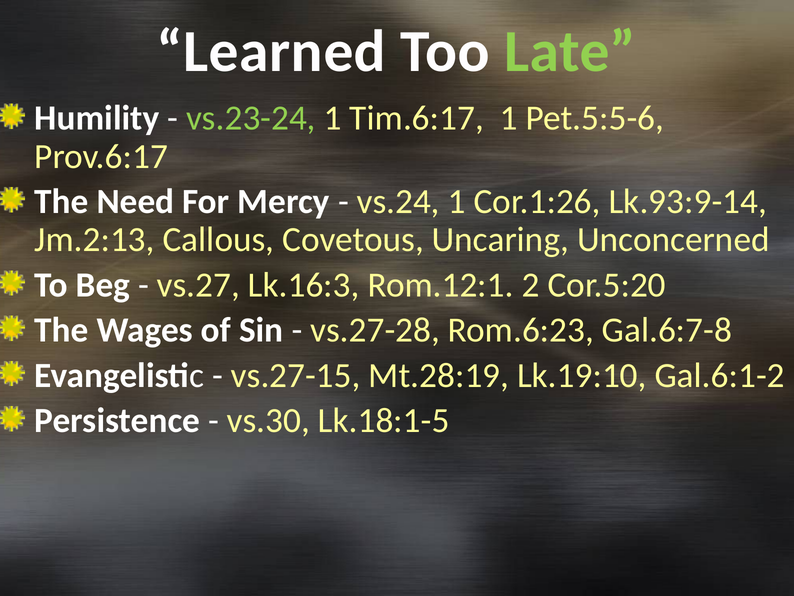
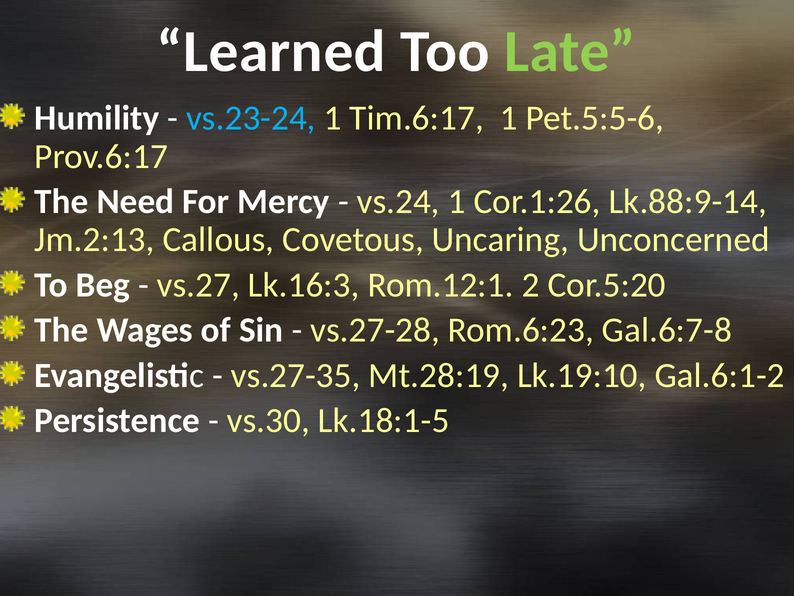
vs.23-24 colour: light green -> light blue (251, 118)
Lk.93:9-14: Lk.93:9-14 -> Lk.88:9-14 (688, 201)
vs.27-15: vs.27-15 -> vs.27-35 (296, 375)
